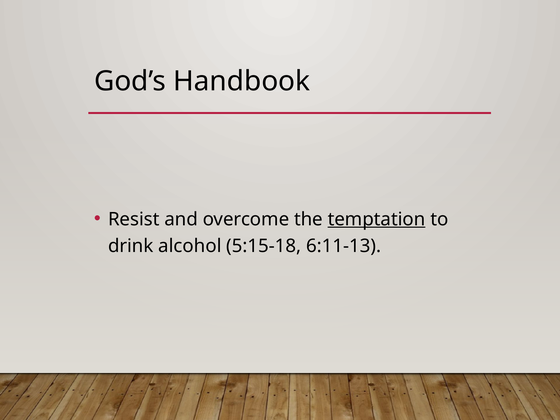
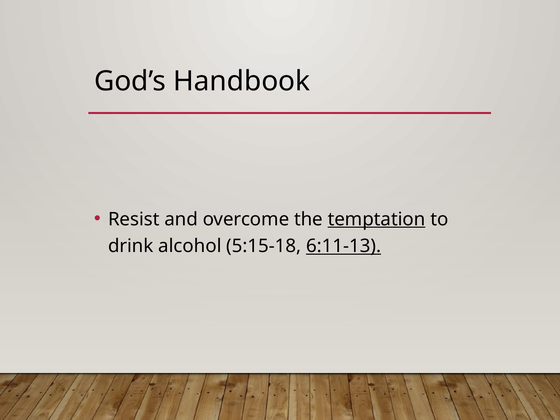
6:11-13 underline: none -> present (344, 246)
